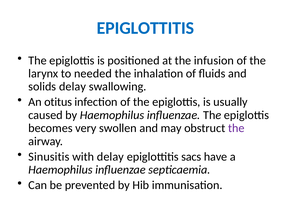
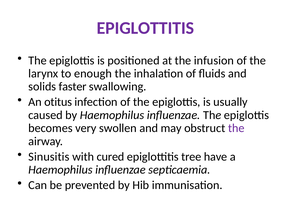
EPIGLOTTITIS colour: blue -> purple (145, 28)
needed: needed -> enough (93, 74)
solids delay: delay -> faster (73, 87)
with delay: delay -> cured (111, 157)
sacs: sacs -> tree (191, 157)
